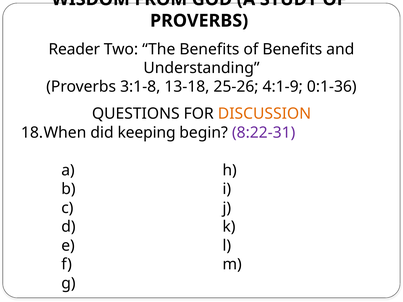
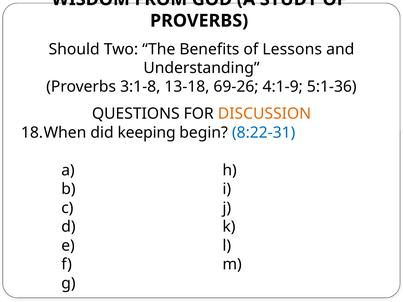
Reader: Reader -> Should (74, 49)
of Benefits: Benefits -> Lessons (292, 49)
25-26: 25-26 -> 69-26 (236, 87)
0:1-36: 0:1-36 -> 5:1-36 (332, 87)
8:22-31 colour: purple -> blue (264, 133)
